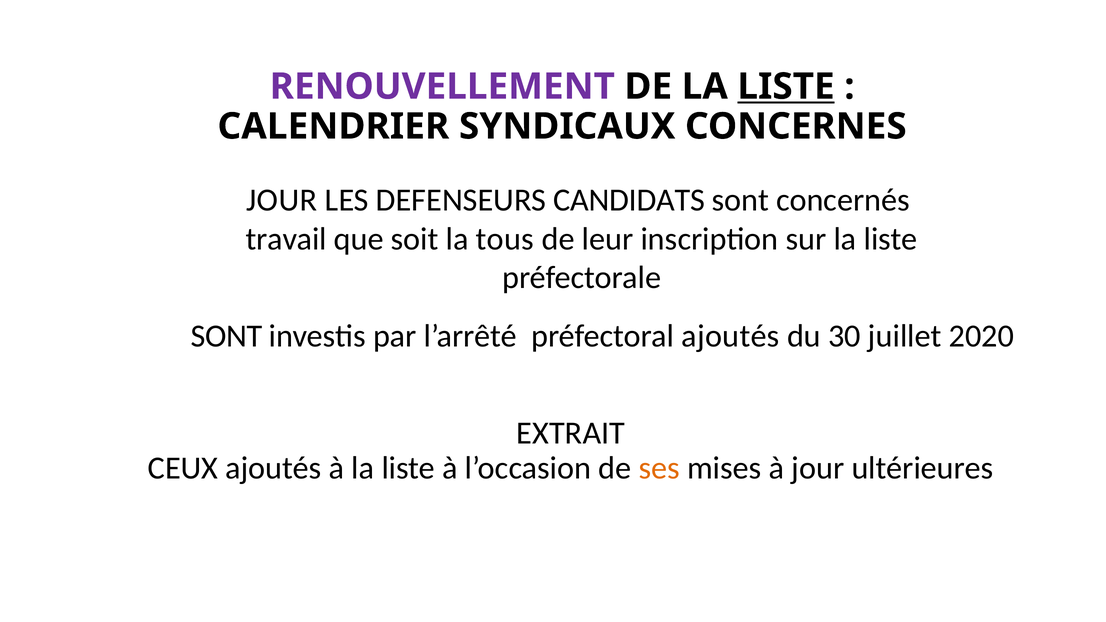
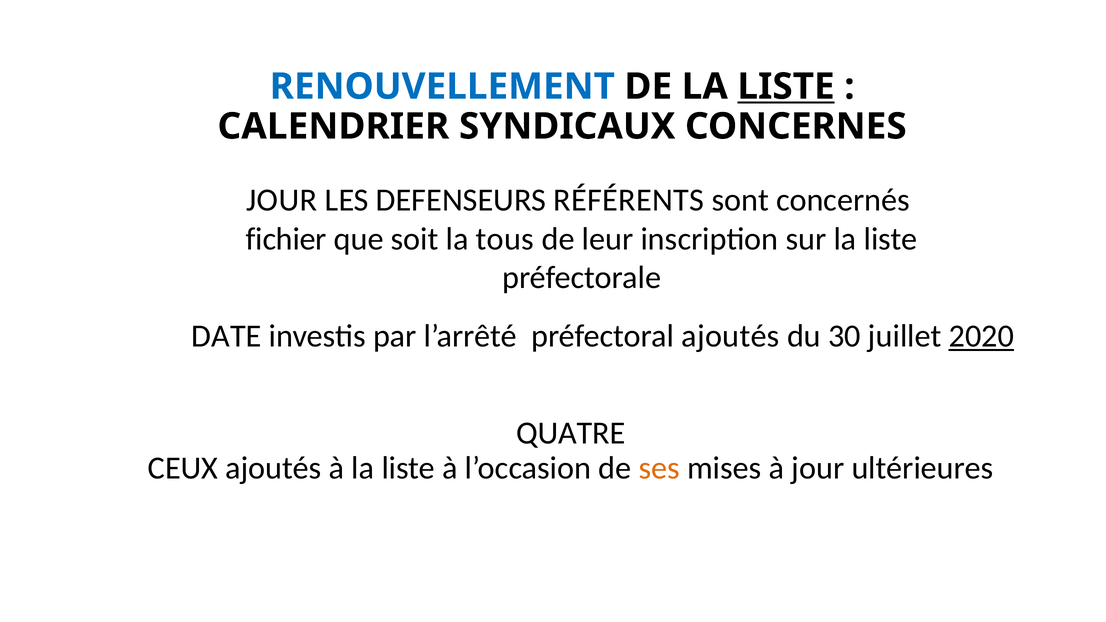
RENOUVELLEMENT colour: purple -> blue (442, 87)
CANDIDATS: CANDIDATS -> RÉFÉRENTS (629, 200)
travail: travail -> fichier (286, 239)
SONT: SONT -> DATE (226, 336)
2020 underline: none -> present (981, 336)
EXTRAIT: EXTRAIT -> QUATRE (571, 433)
